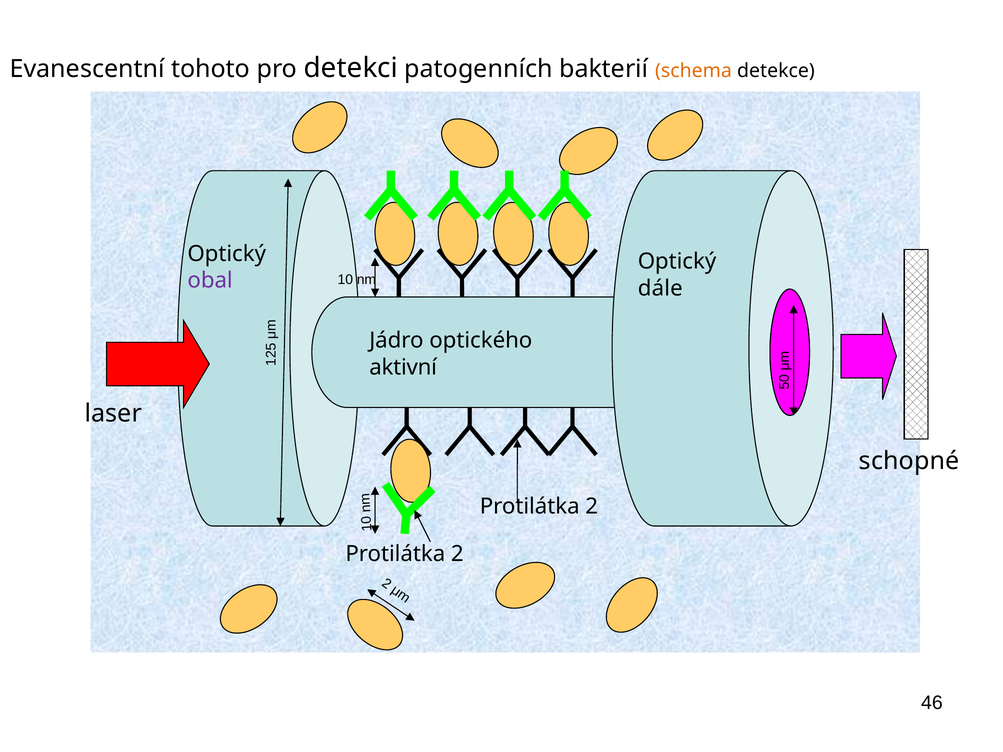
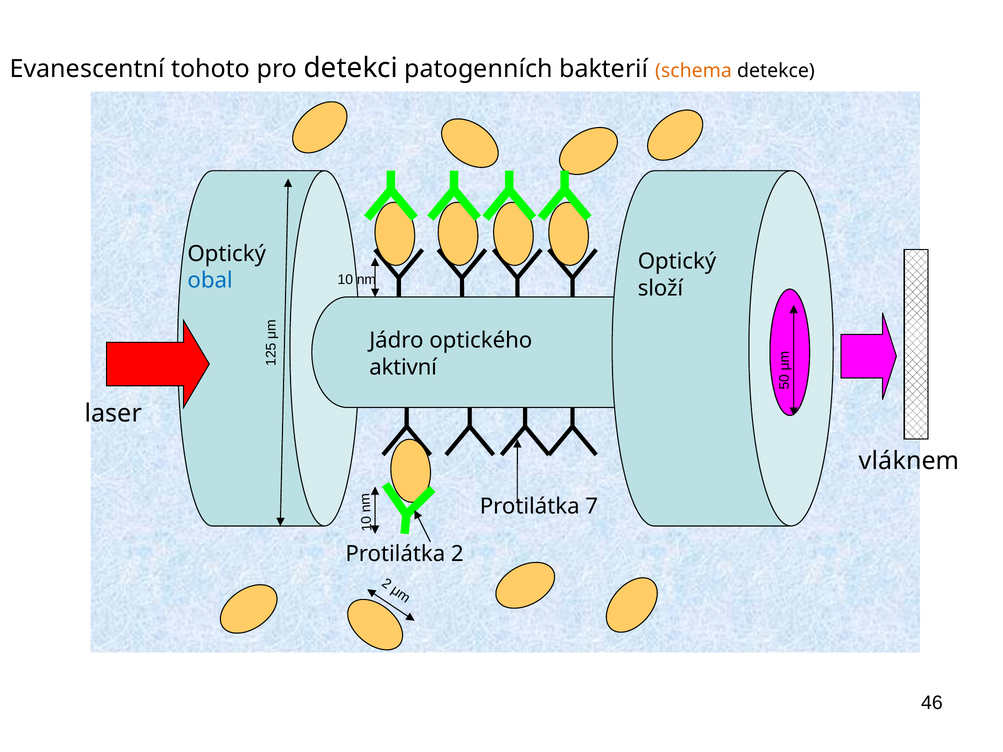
obal colour: purple -> blue (210, 281)
dále: dále -> složí (660, 288)
schopné: schopné -> vláknem (909, 461)
2: 2 -> 7 (592, 507)
